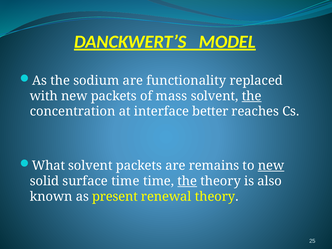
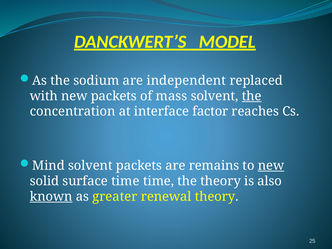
functionality: functionality -> independent (186, 81)
better: better -> factor (210, 111)
What: What -> Mind (48, 166)
the underline: present -> none (187, 181)
known underline: none -> present (51, 197)
present: present -> greater (115, 197)
